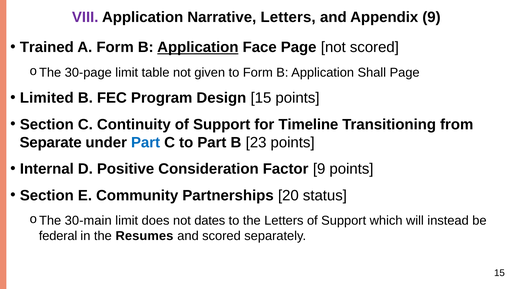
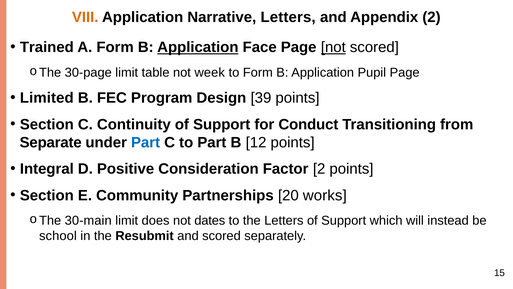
VIII colour: purple -> orange (85, 17)
Appendix 9: 9 -> 2 (431, 17)
not underline: none -> present (333, 47)
given: given -> week (210, 72)
Shall: Shall -> Pupil (372, 72)
Design 15: 15 -> 39 (261, 98)
Timeline: Timeline -> Conduct (308, 124)
23: 23 -> 12 (256, 142)
Internal: Internal -> Integral (47, 169)
Factor 9: 9 -> 2 (319, 169)
status: status -> works (325, 195)
federal: federal -> school (58, 236)
Resumes: Resumes -> Resubmit (145, 236)
